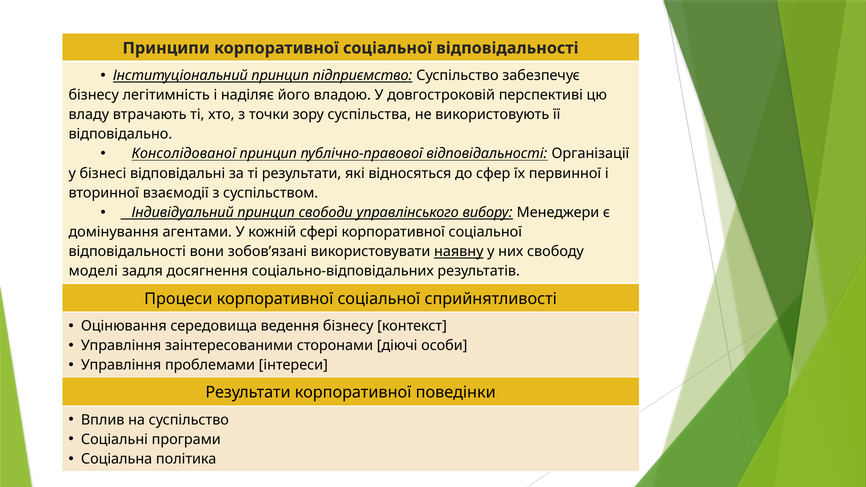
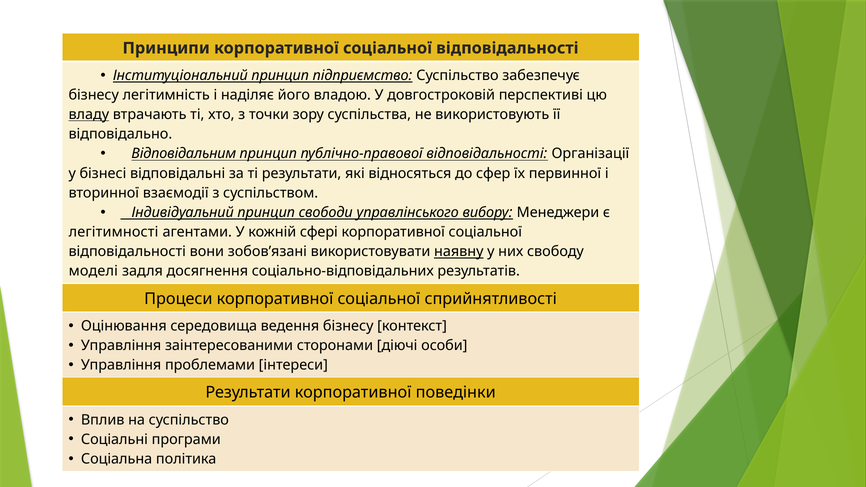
владу underline: none -> present (89, 115)
Консолідованої: Консолідованої -> Відповідальним (184, 154)
домінування: домінування -> легітимності (114, 232)
